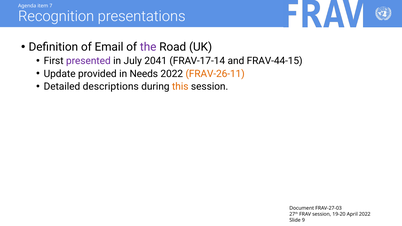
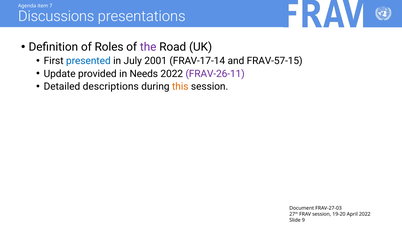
Recognition: Recognition -> Discussions (56, 16)
Email: Email -> Roles (109, 47)
presented colour: purple -> blue (88, 61)
2041: 2041 -> 2001 (156, 61)
FRAV-44-15: FRAV-44-15 -> FRAV-57-15 (275, 61)
FRAV-26-11 colour: orange -> purple (215, 74)
